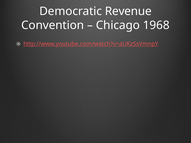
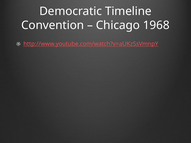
Revenue: Revenue -> Timeline (128, 11)
